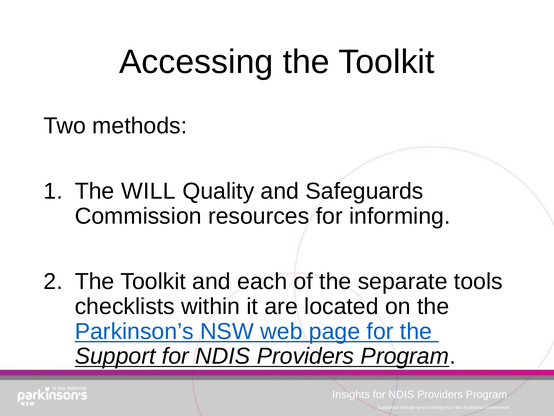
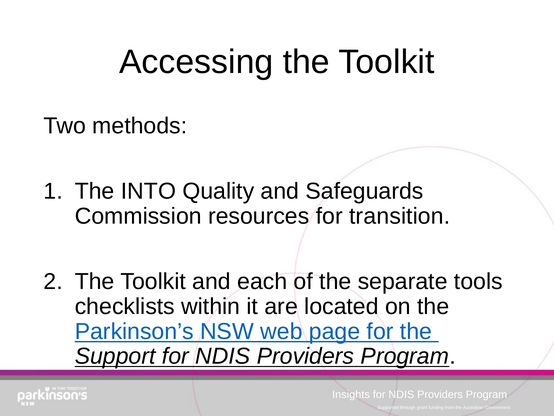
WILL: WILL -> INTO (148, 191)
informing: informing -> transition (400, 216)
